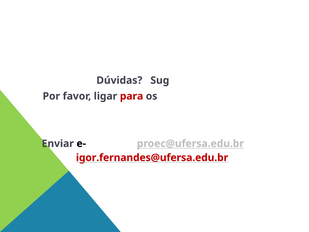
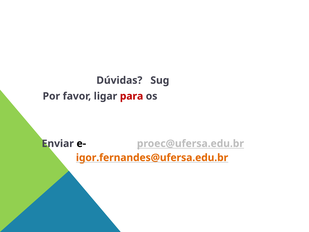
igor.fernandes@ufersa.edu.br colour: red -> orange (152, 157)
